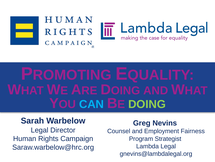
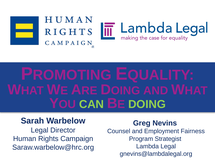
CAN colour: light blue -> light green (92, 104)
